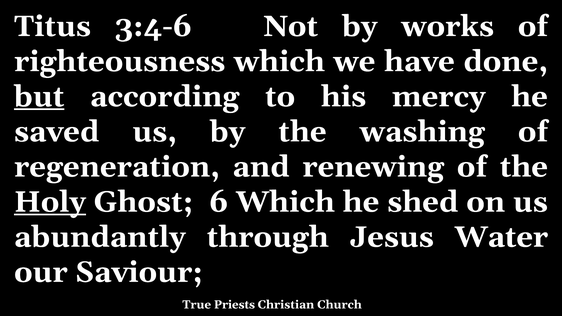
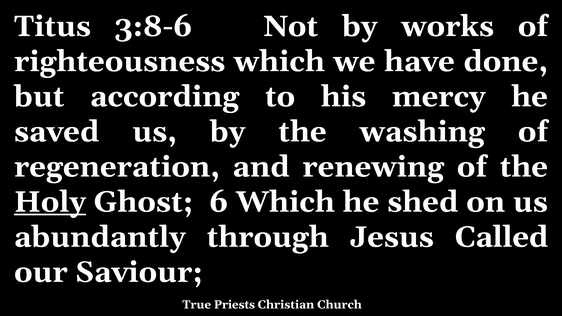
3:4-6: 3:4-6 -> 3:8-6 (153, 26)
but underline: present -> none (39, 97)
Water: Water -> Called (502, 237)
